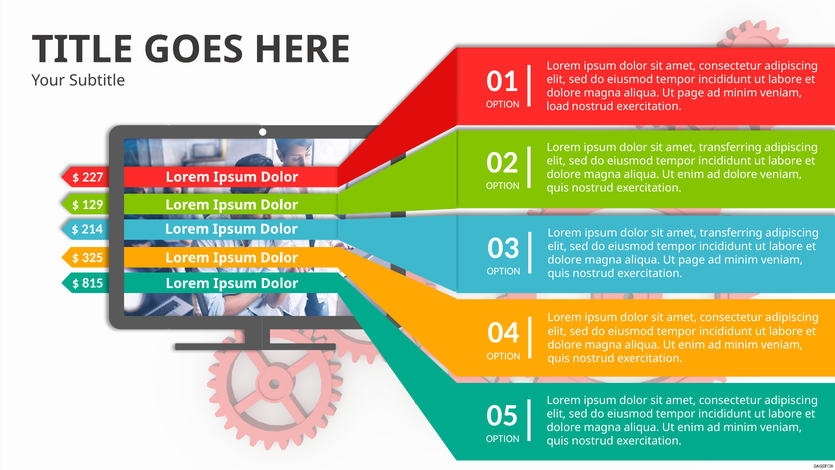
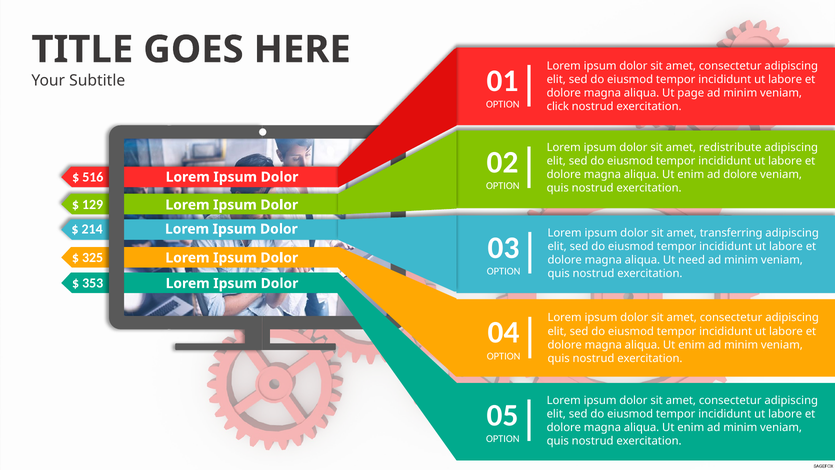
load: load -> click (558, 107)
transferring: transferring -> redistribute (730, 147)
227: 227 -> 516 (93, 177)
page: page -> need (692, 260)
815: 815 -> 353 (93, 283)
